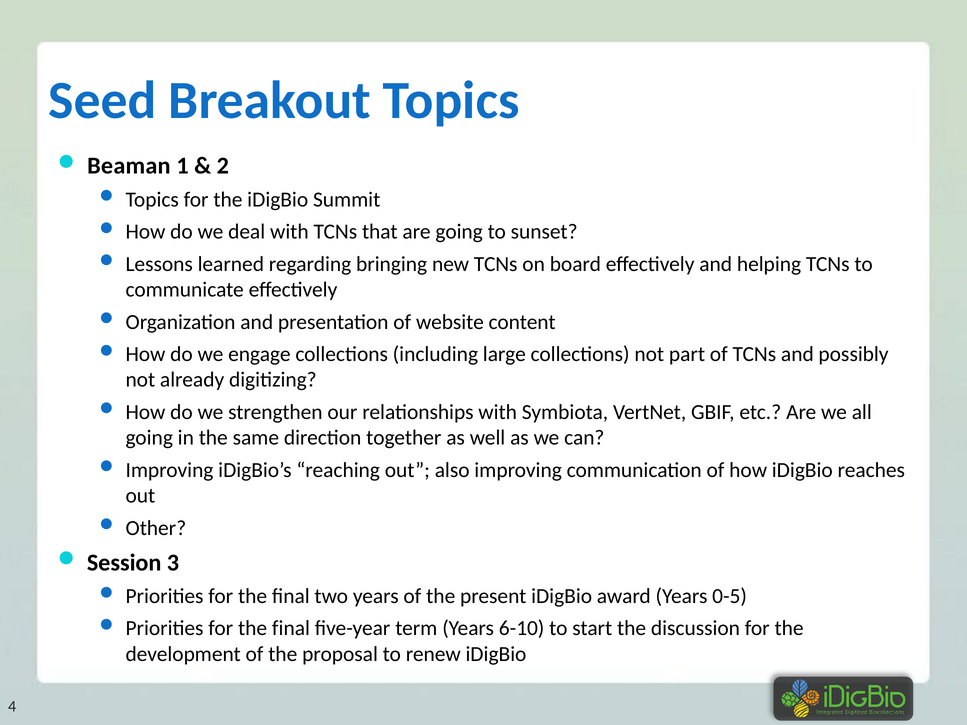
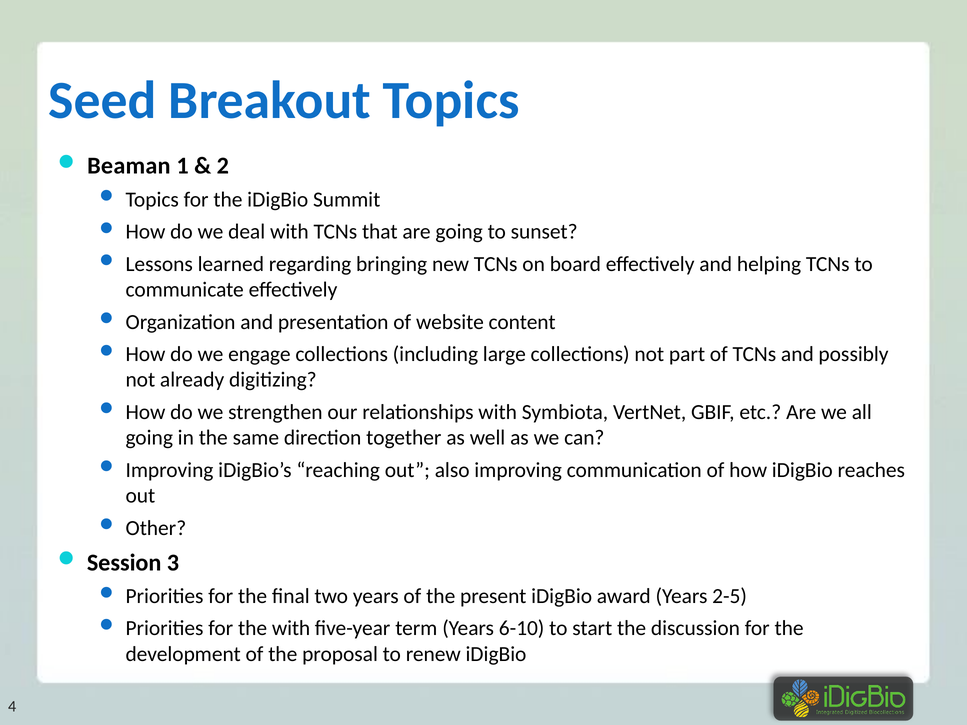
0-5: 0-5 -> 2-5 (730, 596)
final: final -> with (291, 629)
